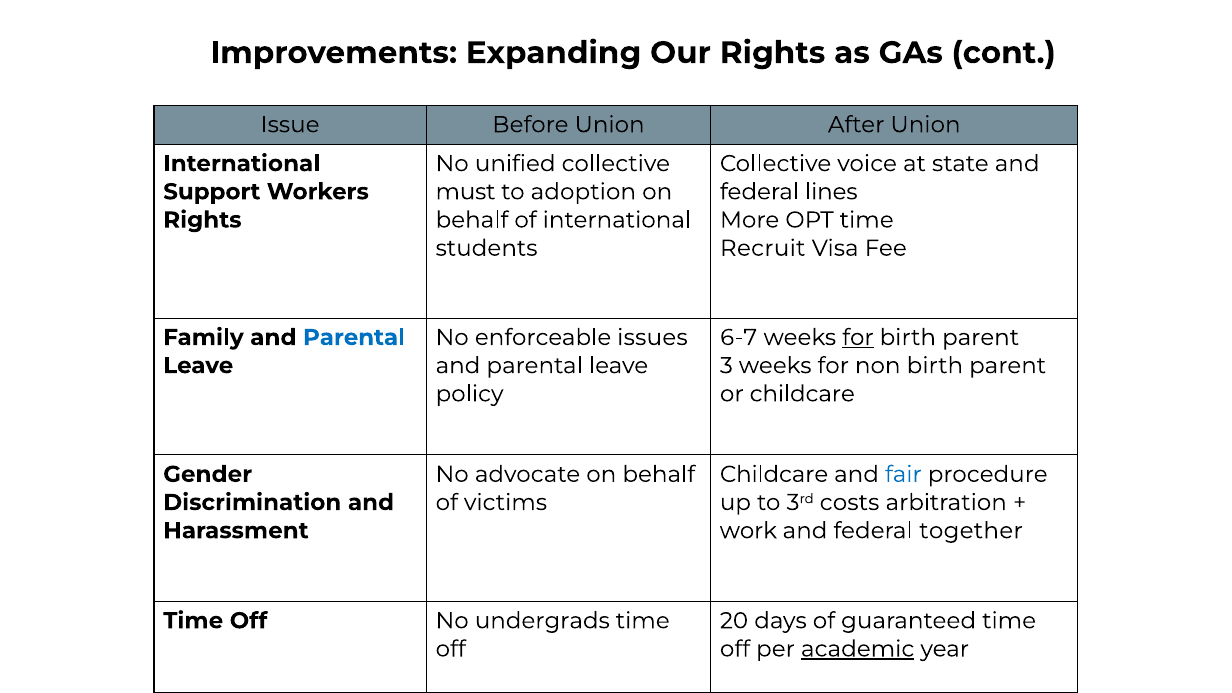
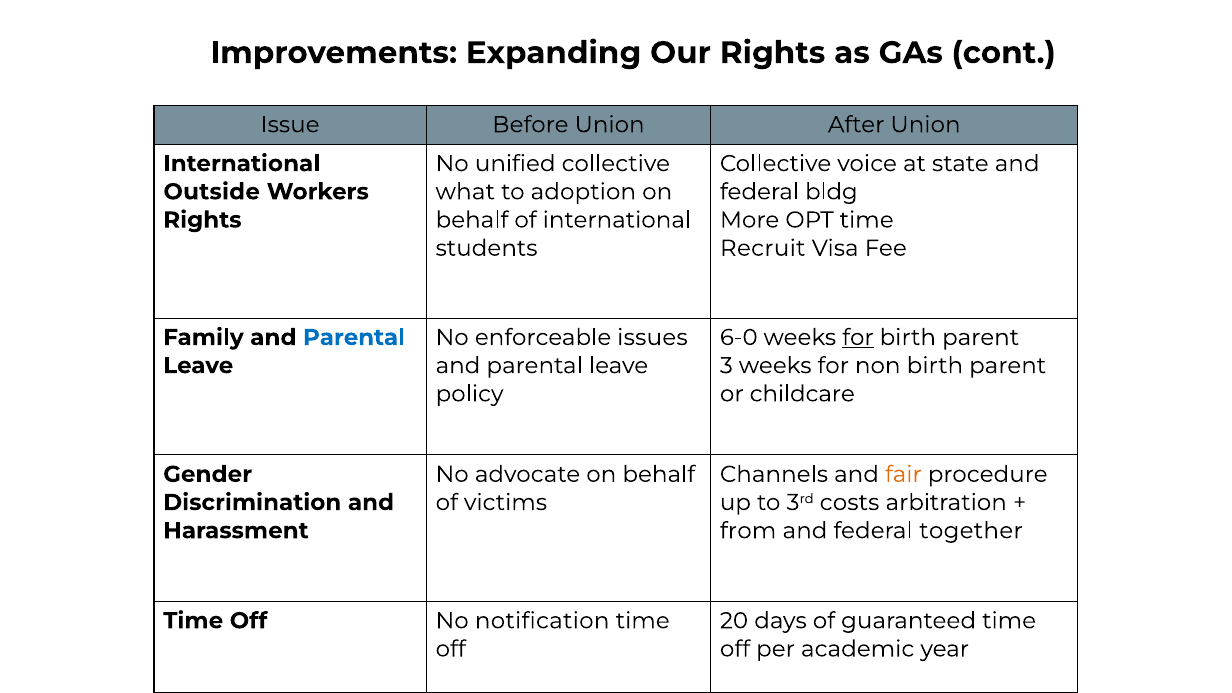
Support: Support -> Outside (212, 192)
must: must -> what (465, 192)
lines: lines -> bldg (831, 192)
6-7: 6-7 -> 6-0 (739, 337)
Childcare: Childcare -> Channels (774, 474)
fair colour: blue -> orange (903, 474)
work: work -> from (748, 531)
undergrads: undergrads -> notification (542, 621)
academic underline: present -> none (858, 649)
